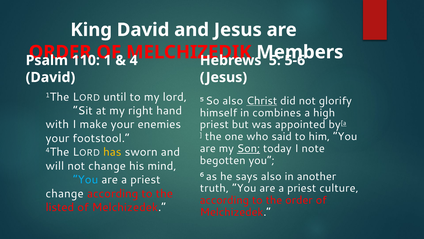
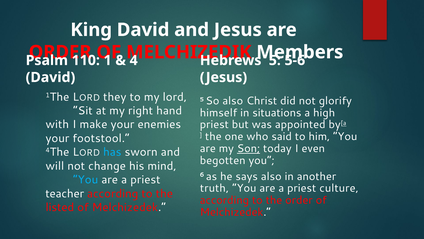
until: until -> they (115, 97)
Christ underline: present -> none (262, 101)
combines: combines -> situations (277, 112)
note: note -> even (313, 148)
has colour: yellow -> light blue (112, 152)
change: change -> teacher (65, 193)
